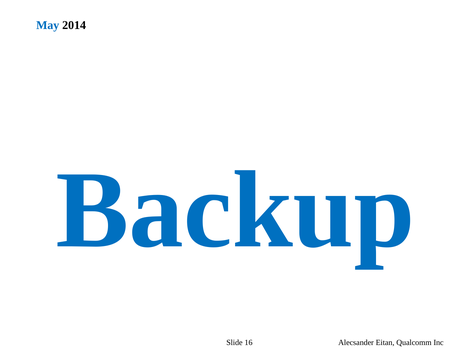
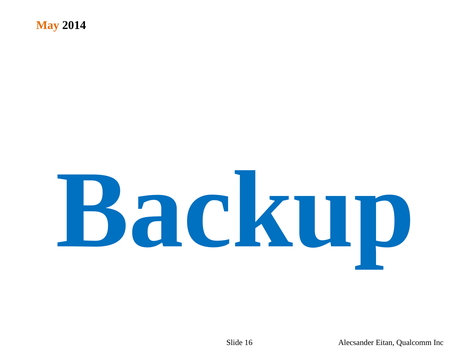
May colour: blue -> orange (48, 25)
